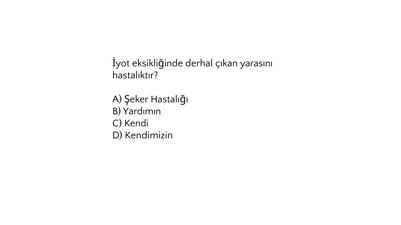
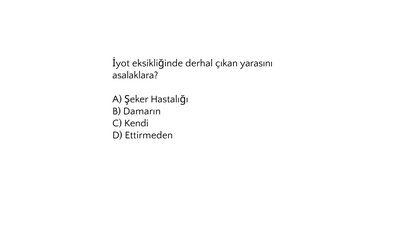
hastalıktır: hastalıktır -> asalaklara (135, 75)
Yardımın: Yardımın -> Damarın (142, 111)
Kendimizin: Kendimizin -> Ettirmeden (149, 135)
